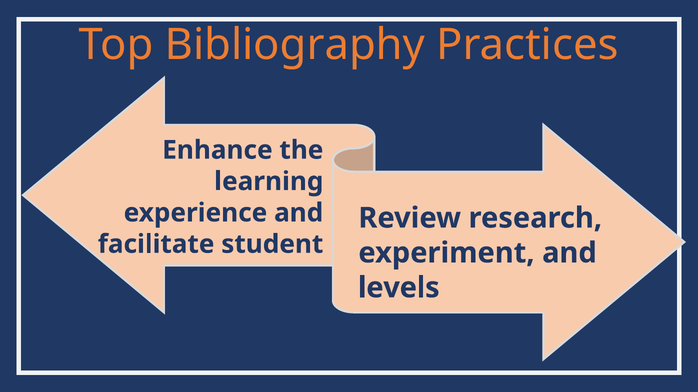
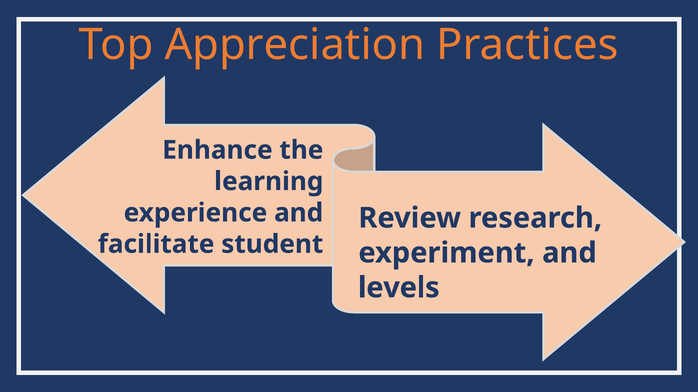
Bibliography: Bibliography -> Appreciation (295, 45)
